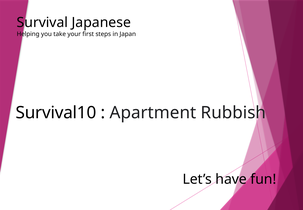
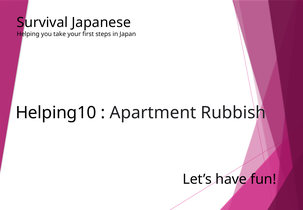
Survival10: Survival10 -> Helping10 (56, 113)
